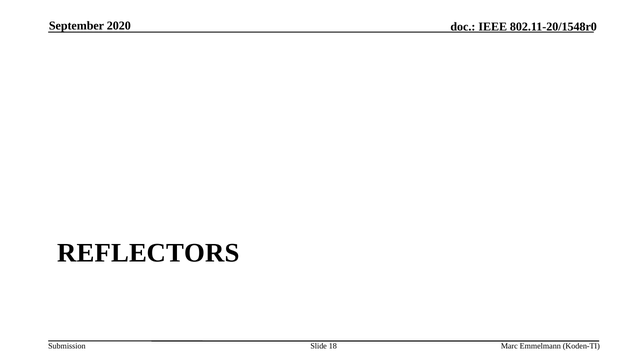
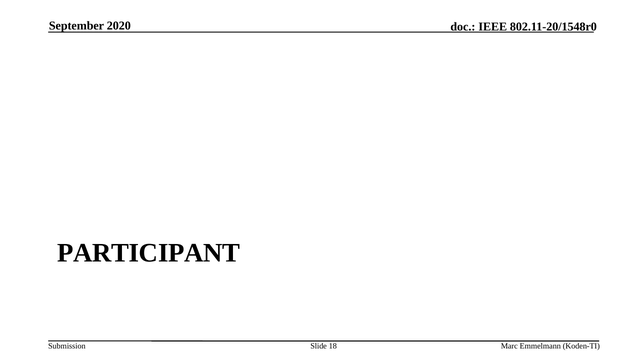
REFLECTORS: REFLECTORS -> PARTICIPANT (149, 253)
